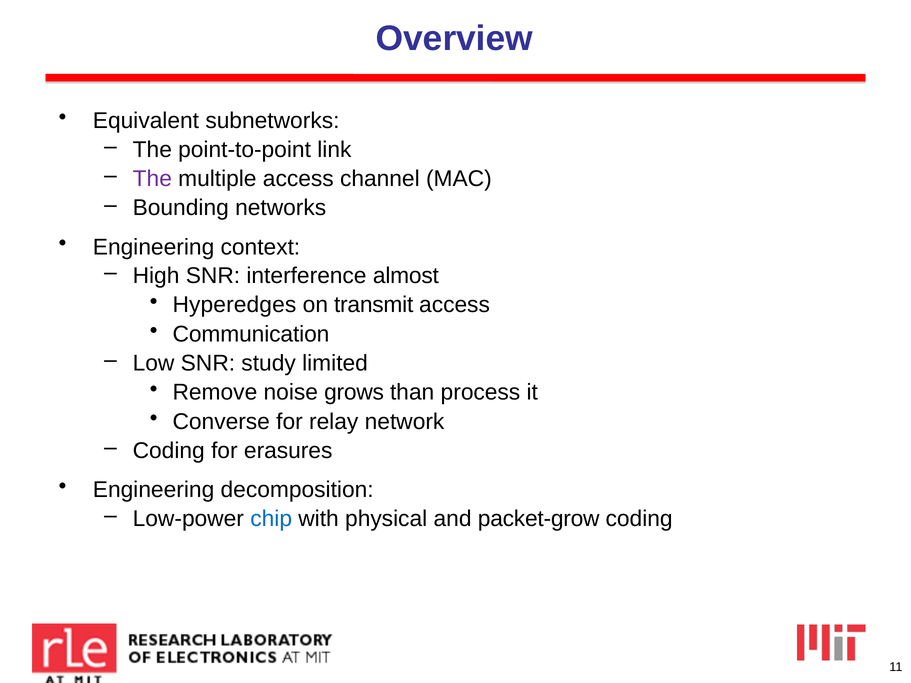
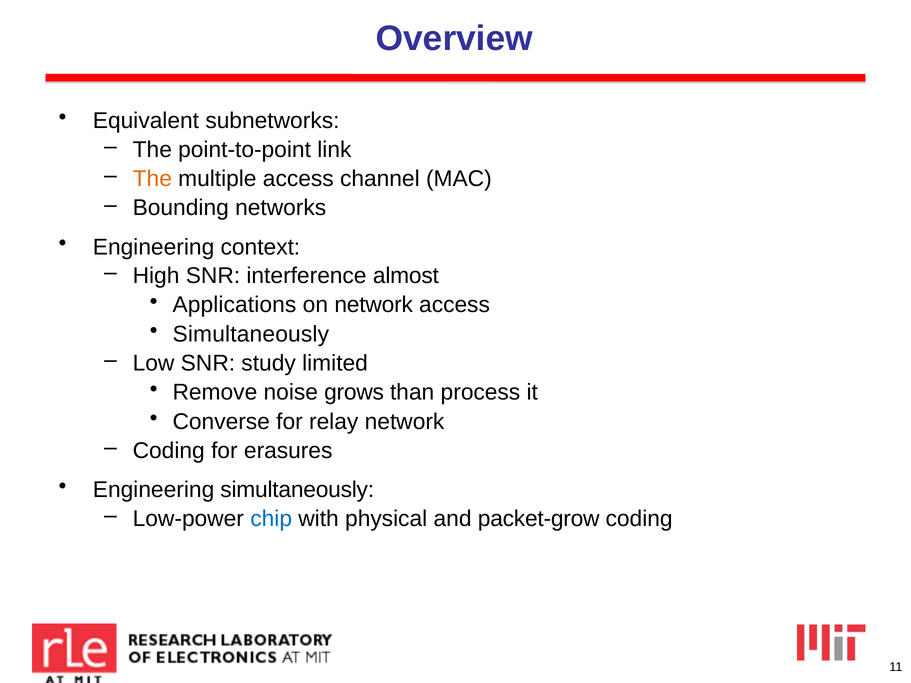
The colour: purple -> orange (152, 179)
Hyperedges: Hyperedges -> Applications (234, 305)
on transmit: transmit -> network (374, 305)
Communication: Communication -> Simultaneously (251, 334)
Engineering decomposition: decomposition -> simultaneously (297, 490)
